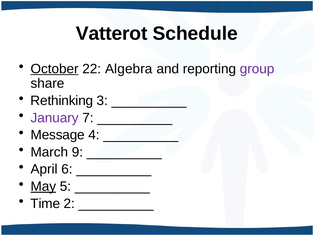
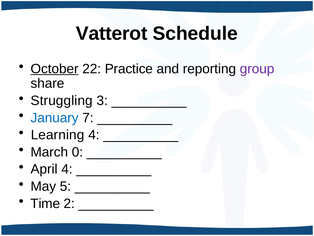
Algebra: Algebra -> Practice (129, 69)
Rethinking: Rethinking -> Struggling (62, 100)
January colour: purple -> blue (55, 118)
Message: Message -> Learning (58, 135)
9: 9 -> 0 (77, 152)
April 6: 6 -> 4 (67, 169)
May underline: present -> none (43, 186)
